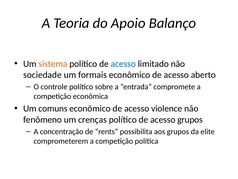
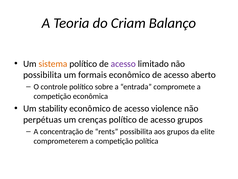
Apoio: Apoio -> Criam (128, 23)
acesso colour: blue -> purple (123, 64)
sociedade: sociedade -> possibilita (42, 75)
comuns: comuns -> stability (53, 108)
fenômeno: fenômeno -> perpétuas (42, 119)
